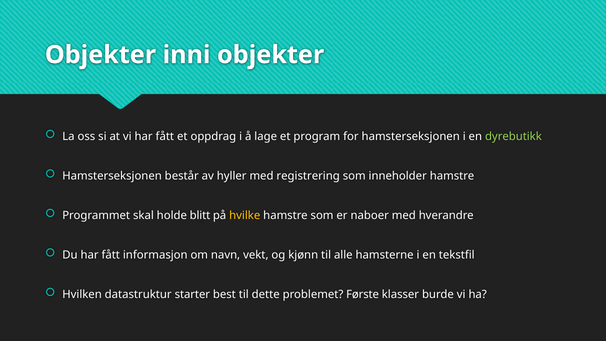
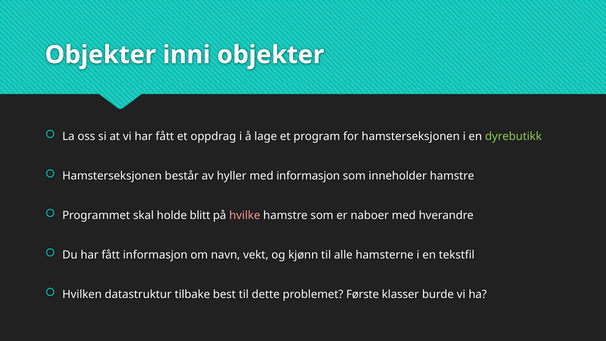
med registrering: registrering -> informasjon (308, 176)
hvilke colour: yellow -> pink (245, 215)
starter: starter -> tilbake (192, 294)
